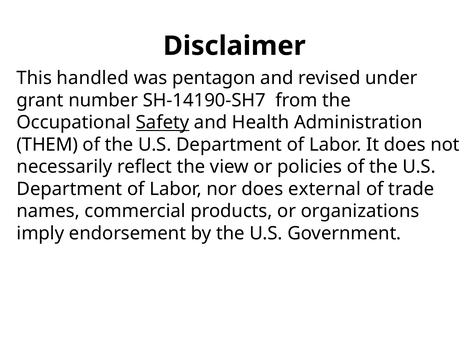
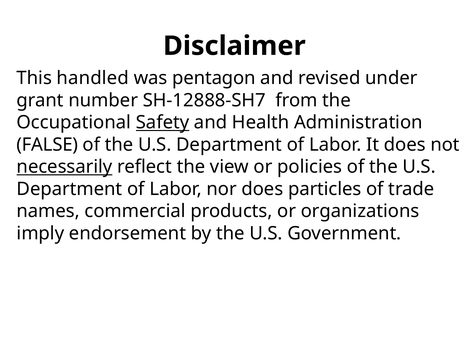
SH-14190-SH7: SH-14190-SH7 -> SH-12888-SH7 (204, 100)
THEM: THEM -> FALSE (47, 145)
necessarily underline: none -> present (64, 167)
external: external -> particles (325, 189)
